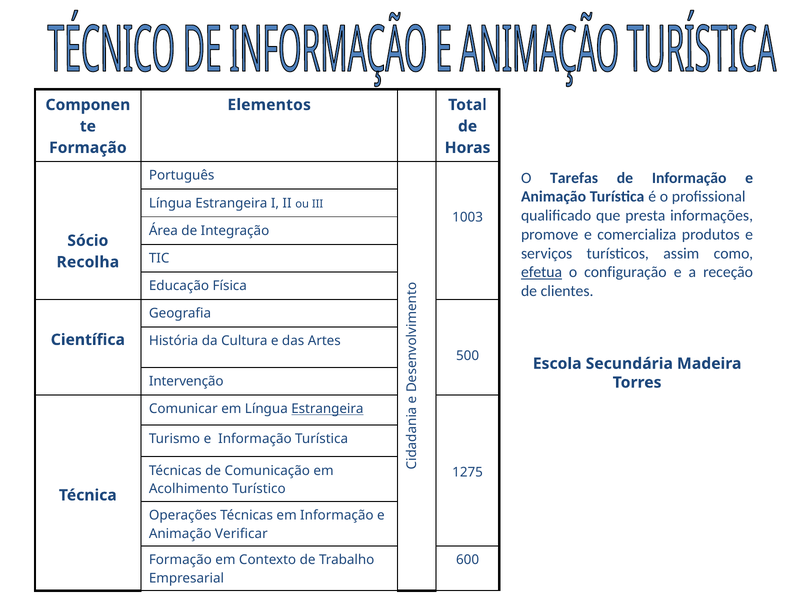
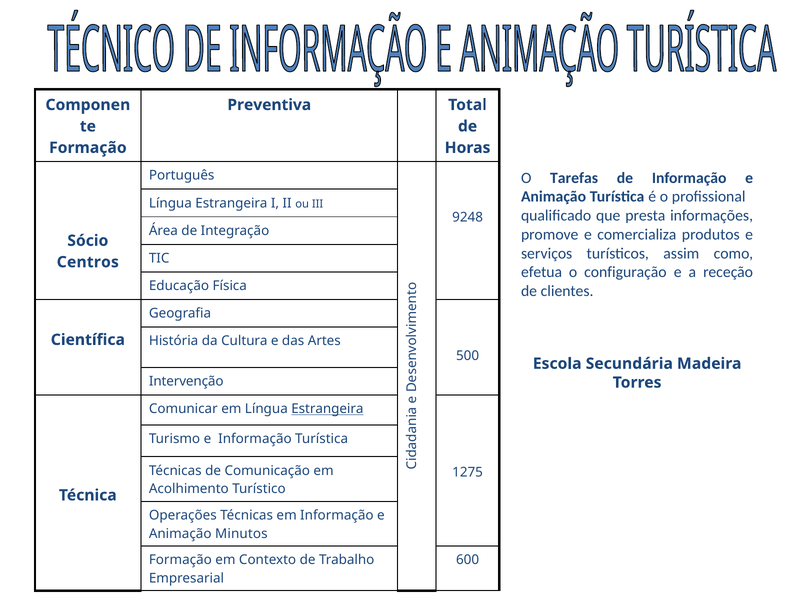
Elementos: Elementos -> Preventiva (269, 105)
1003: 1003 -> 9248 (468, 218)
Recolha: Recolha -> Centros (88, 262)
efetua underline: present -> none (542, 272)
Verificar: Verificar -> Minutos (241, 534)
